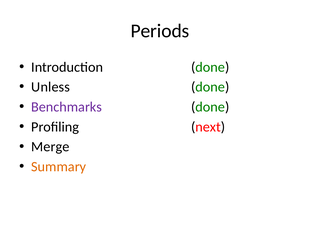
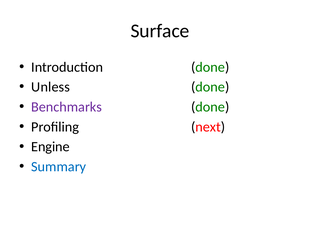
Periods: Periods -> Surface (160, 31)
Merge: Merge -> Engine (50, 147)
Summary colour: orange -> blue (59, 167)
